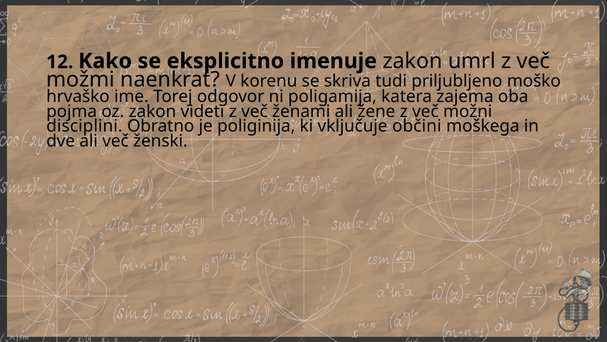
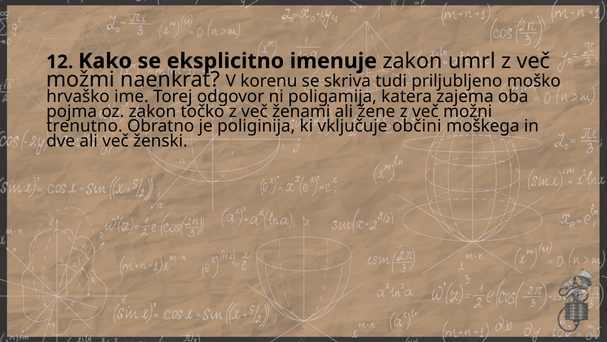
videti: videti -> točko (203, 111)
disciplini: disciplini -> trenutno (84, 126)
